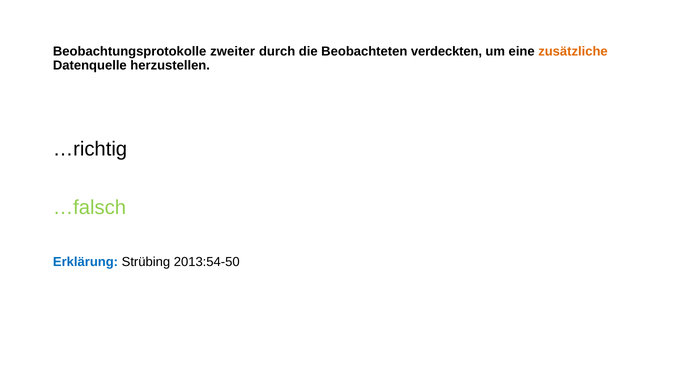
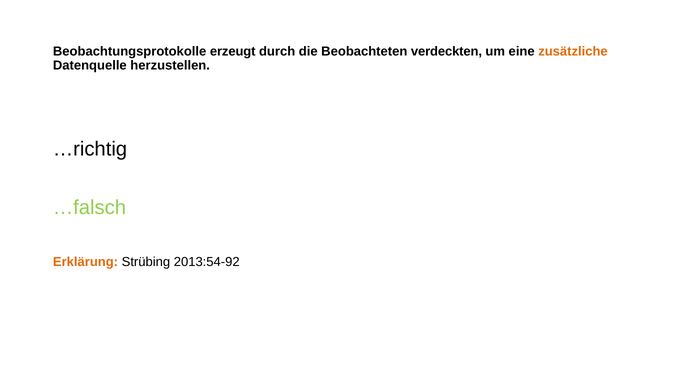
zweiter: zweiter -> erzeugt (233, 51)
Erklärung colour: blue -> orange (86, 262)
2013:54-50: 2013:54-50 -> 2013:54-92 (207, 262)
